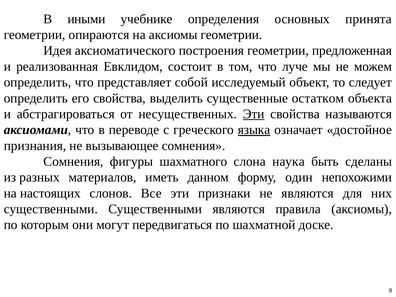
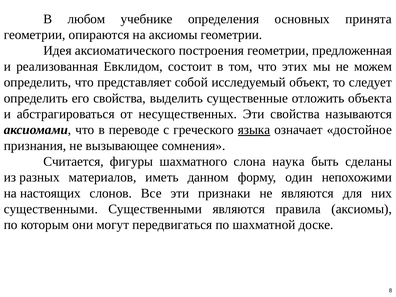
иными: иными -> любом (86, 19)
луче: луче -> этих (295, 66)
остатком: остатком -> отложить (318, 98)
Эти underline: present -> none (254, 114)
Сомнения: Сомнения -> Считается (74, 162)
